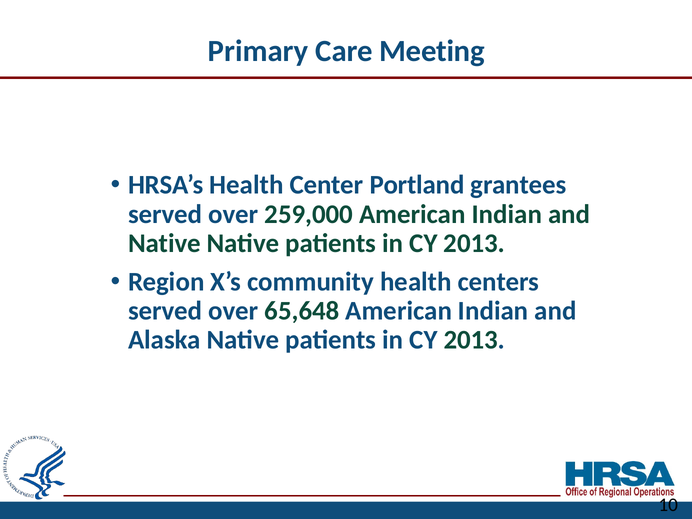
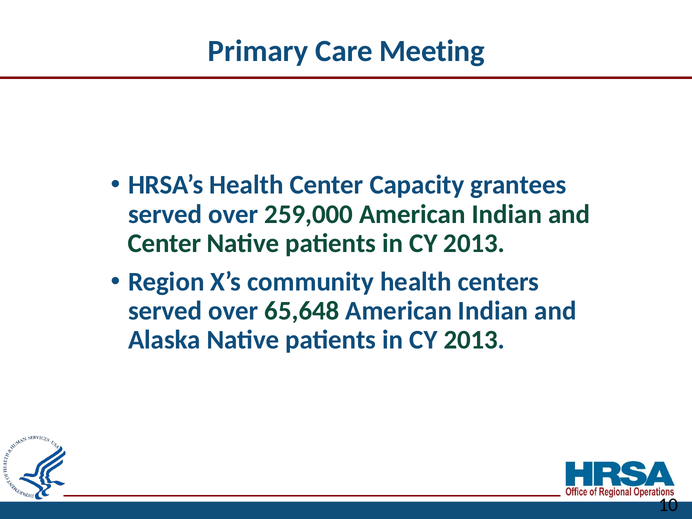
Portland: Portland -> Capacity (417, 185)
Native: Native -> Center (164, 243)
